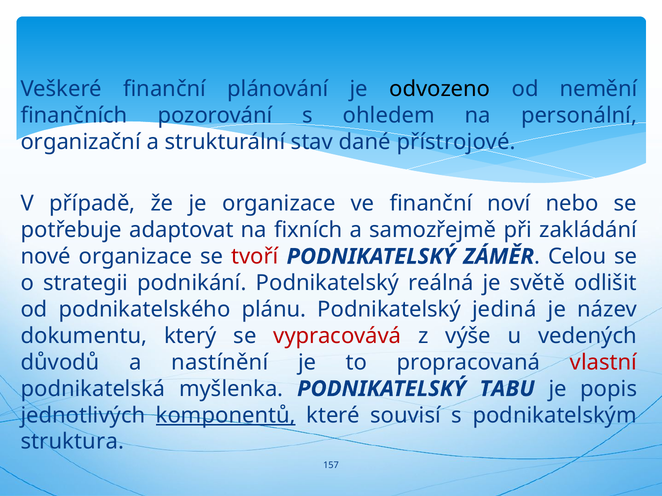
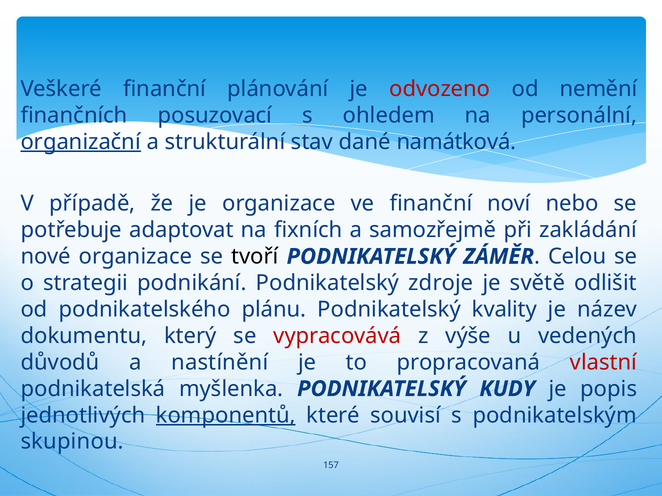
odvozeno colour: black -> red (440, 89)
pozorování: pozorování -> posuzovací (215, 116)
organizační underline: none -> present (81, 142)
přístrojové: přístrojové -> namátková (456, 142)
tvoří colour: red -> black (255, 257)
reálná: reálná -> zdroje (441, 283)
jediná: jediná -> kvality (504, 310)
TABU: TABU -> KUDY (507, 389)
struktura: struktura -> skupinou (72, 442)
